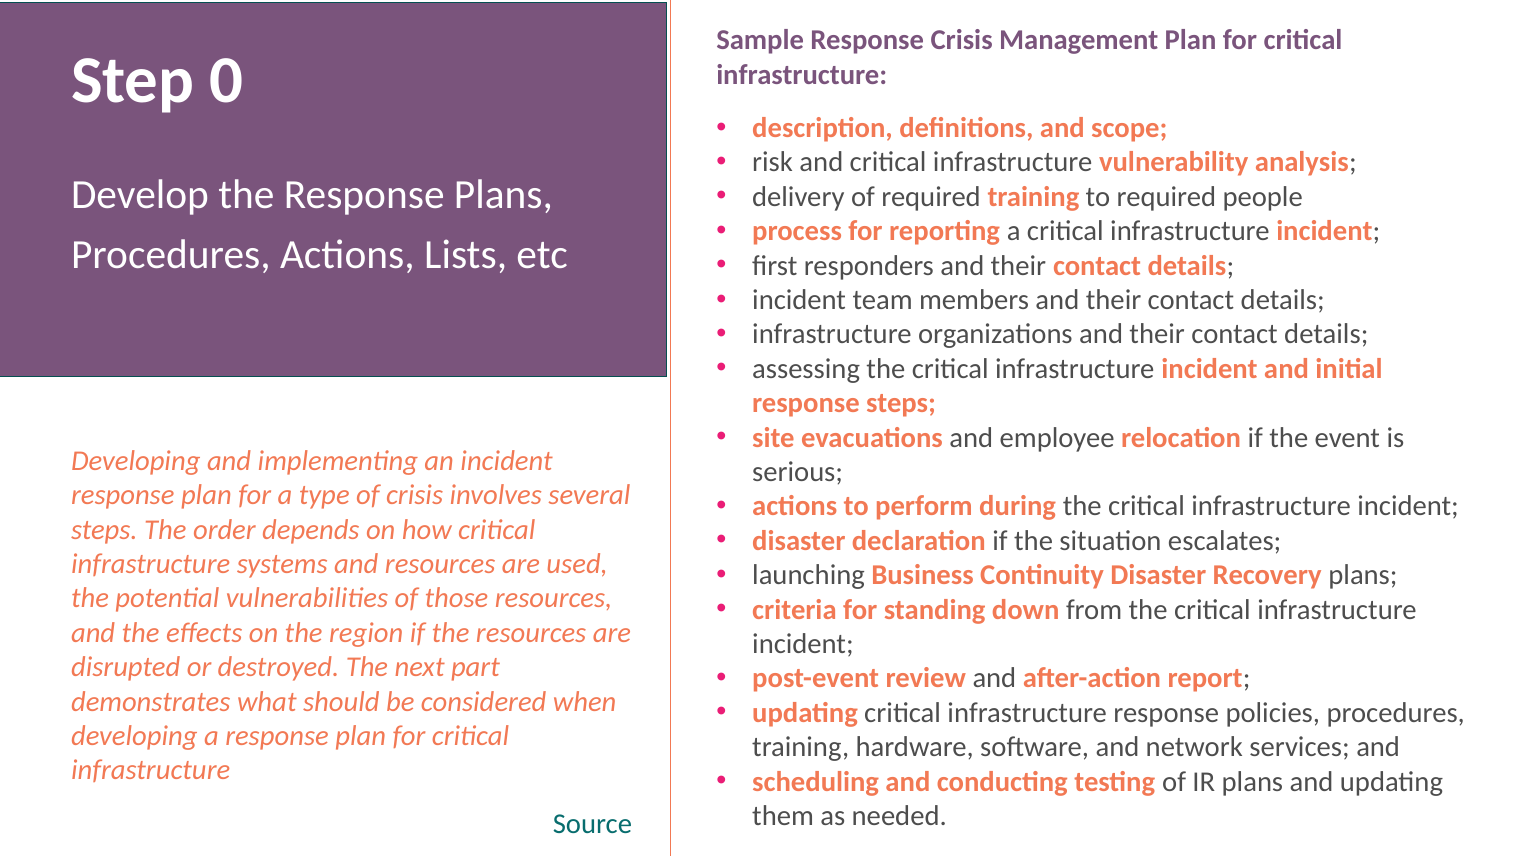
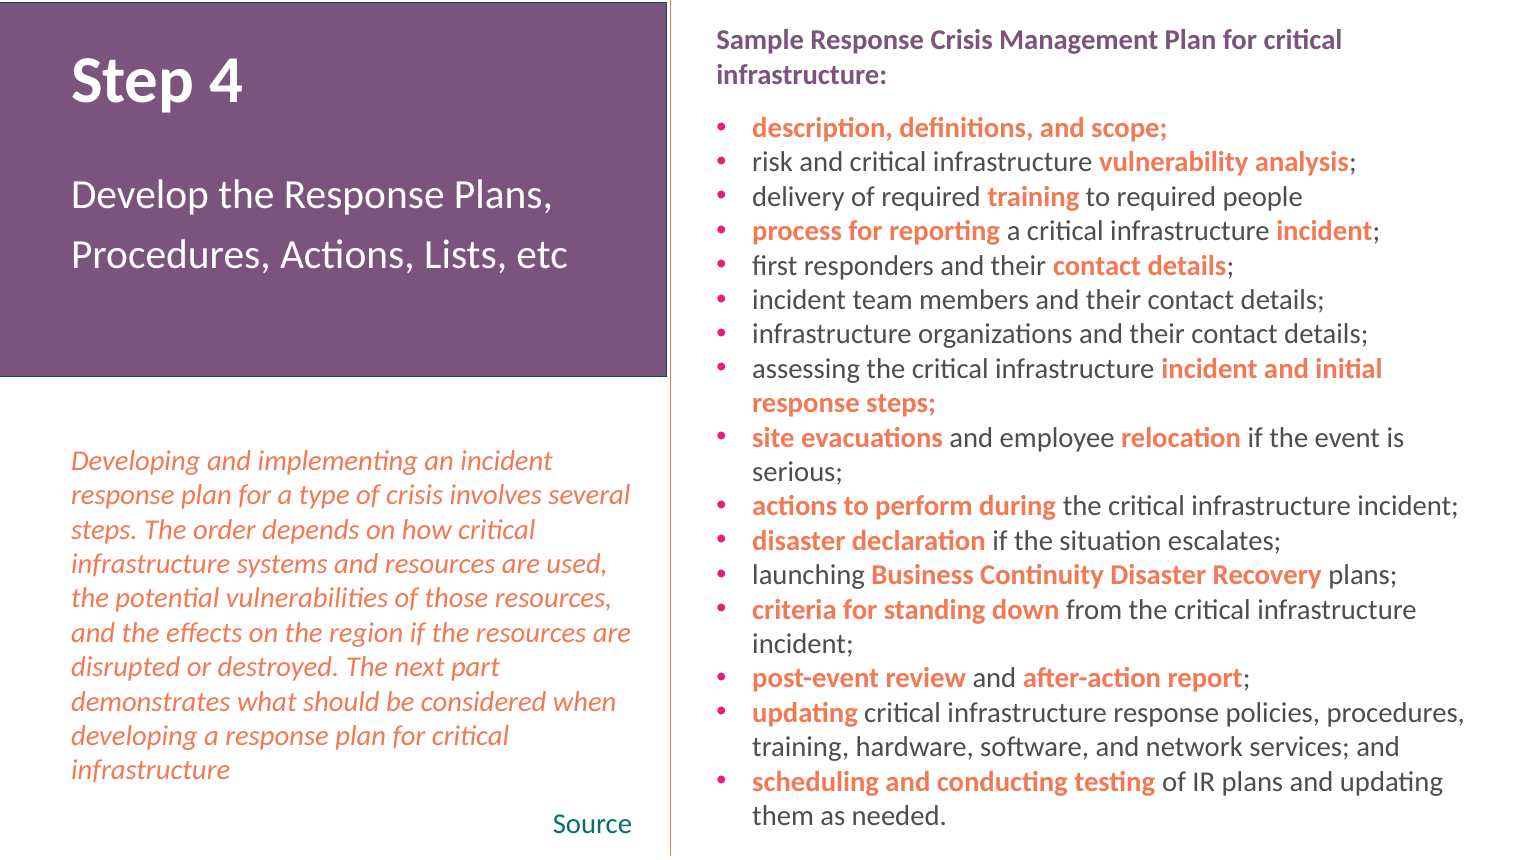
0: 0 -> 4 (226, 81)
